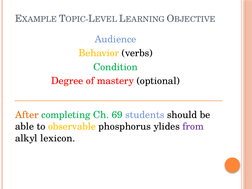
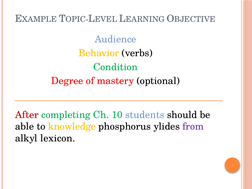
After colour: orange -> red (27, 115)
69: 69 -> 10 (117, 115)
observable: observable -> knowledge (72, 127)
